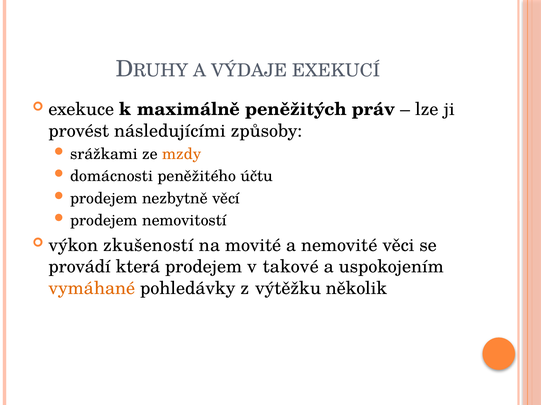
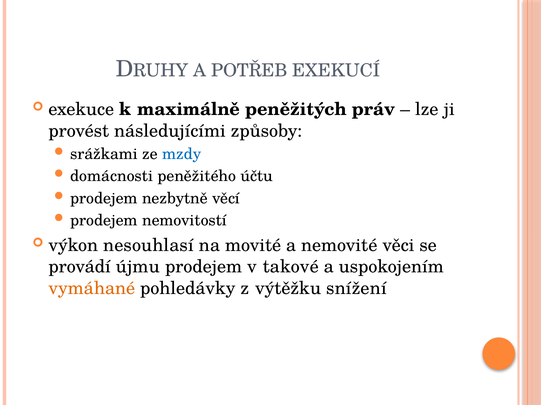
VÝDAJE: VÝDAJE -> POTŘEB (249, 71)
mzdy colour: orange -> blue (182, 154)
zkušeností: zkušeností -> nesouhlasí (149, 246)
která: která -> újmu (138, 267)
několik: několik -> snížení (356, 289)
